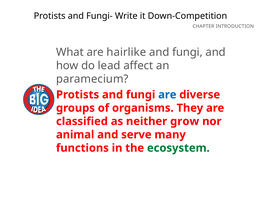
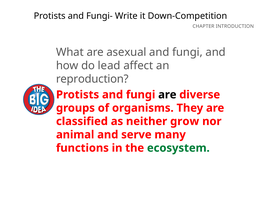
hairlike: hairlike -> asexual (126, 52)
paramecium: paramecium -> reproduction (92, 79)
are colour: blue -> black (167, 95)
